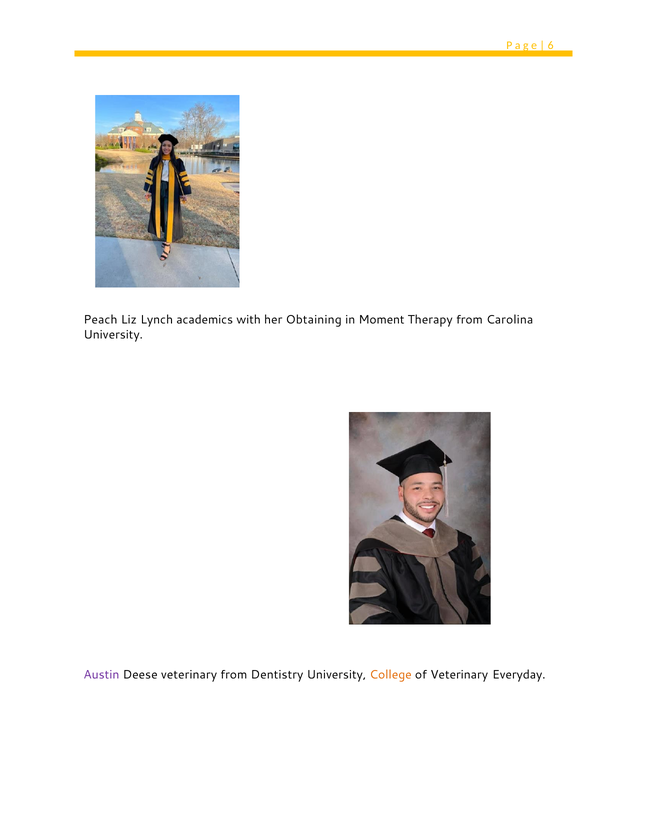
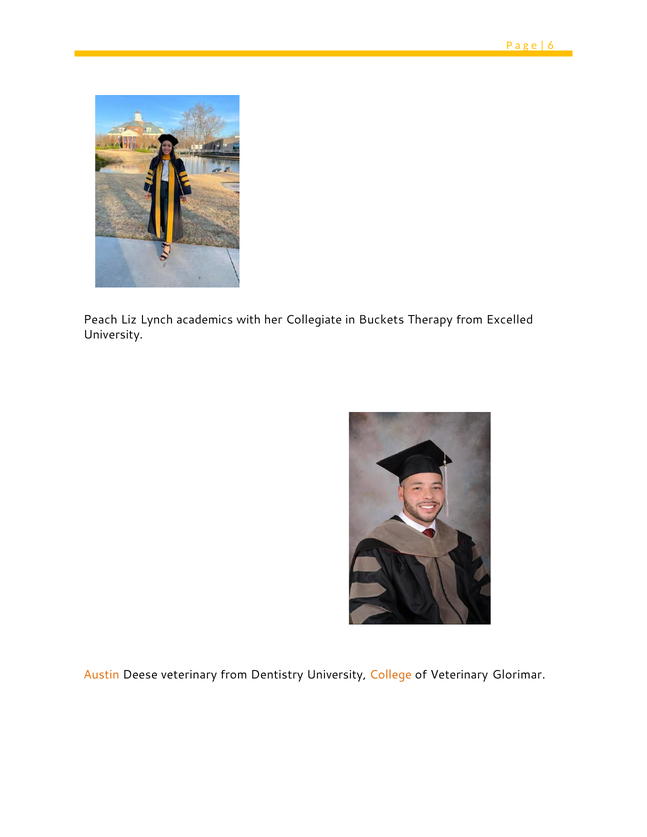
Obtaining: Obtaining -> Collegiate (314, 320)
Moment: Moment -> Buckets (381, 320)
Carolina: Carolina -> Excelled (510, 320)
Austin colour: purple -> orange (101, 675)
Everyday: Everyday -> Glorimar (519, 675)
